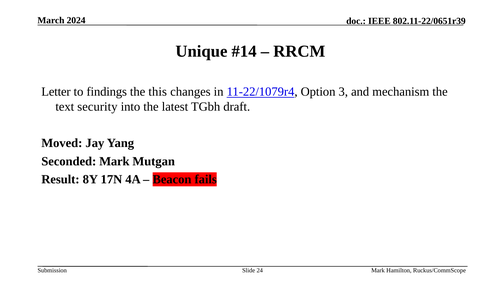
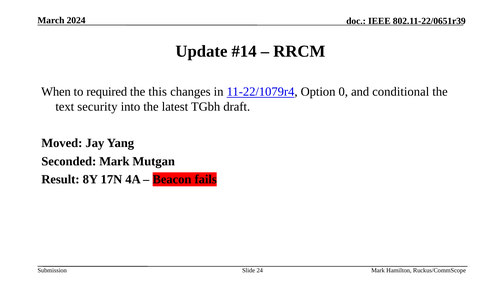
Unique: Unique -> Update (201, 51)
Letter: Letter -> When (56, 92)
findings: findings -> required (107, 92)
3: 3 -> 0 (343, 92)
mechanism: mechanism -> conditional (401, 92)
